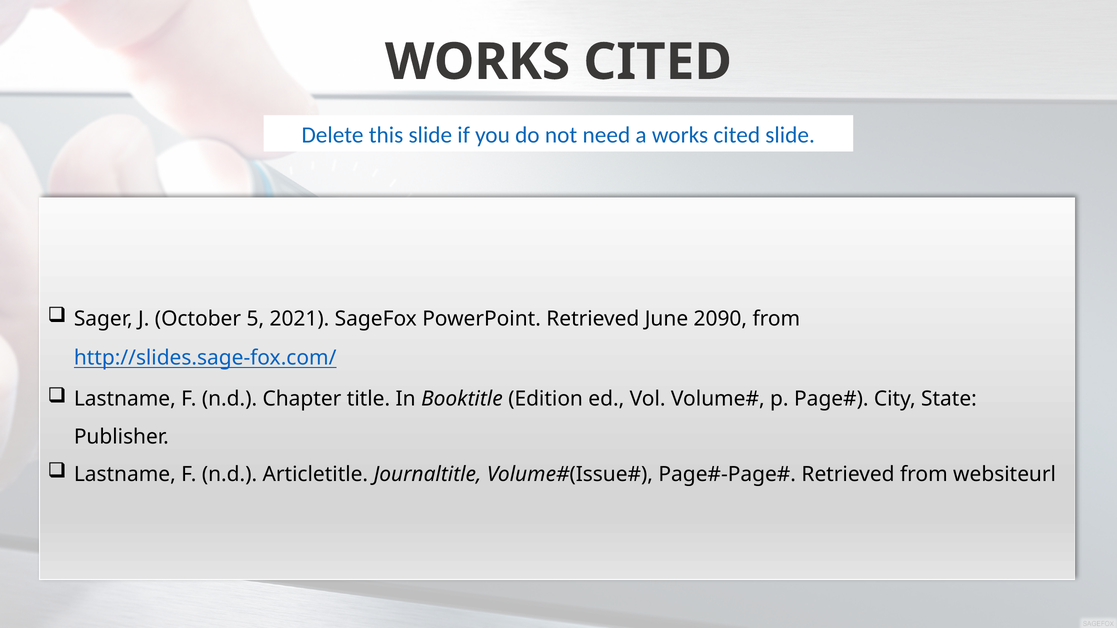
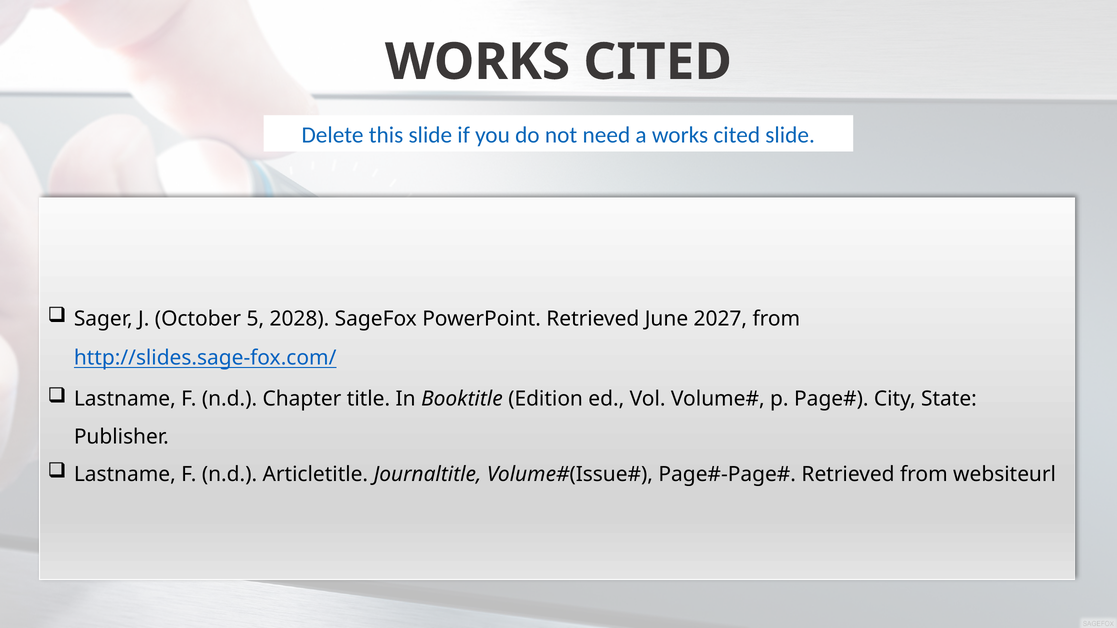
2021: 2021 -> 2028 (299, 319)
2090: 2090 -> 2027 (720, 319)
